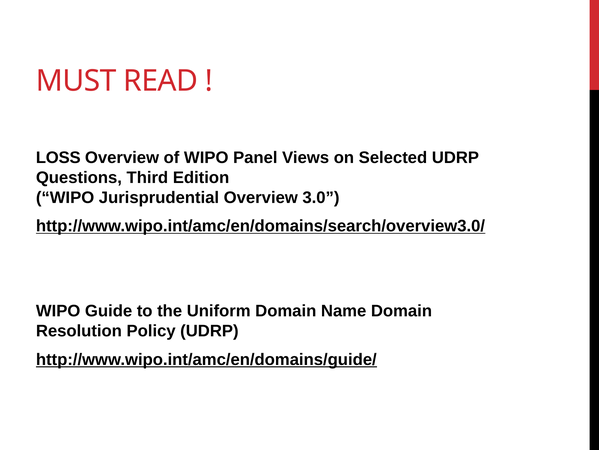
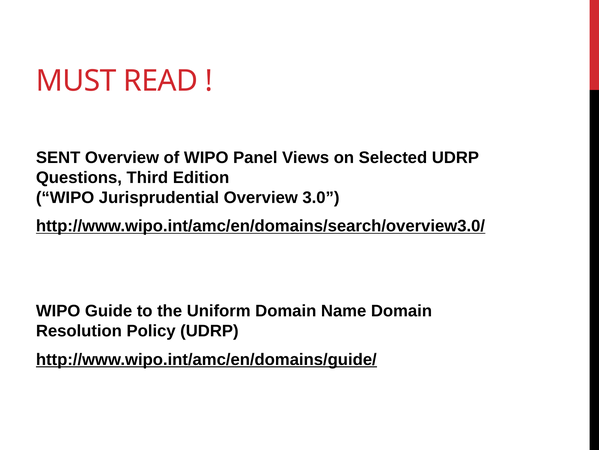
LOSS: LOSS -> SENT (58, 157)
